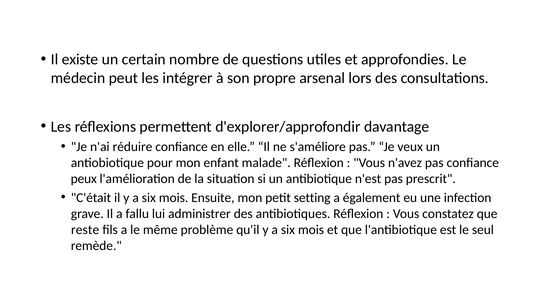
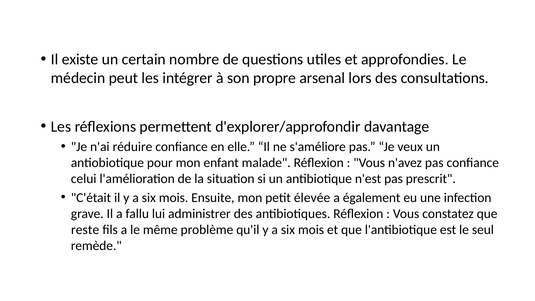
peux: peux -> celui (84, 179)
setting: setting -> élevée (312, 198)
